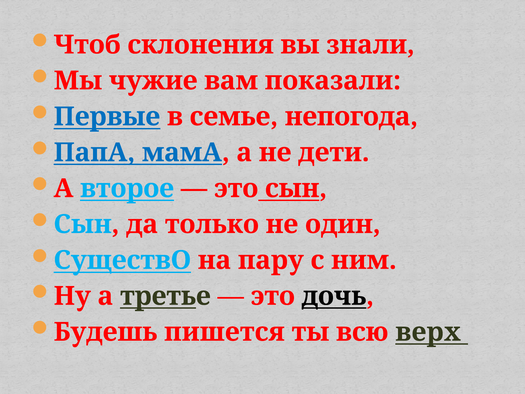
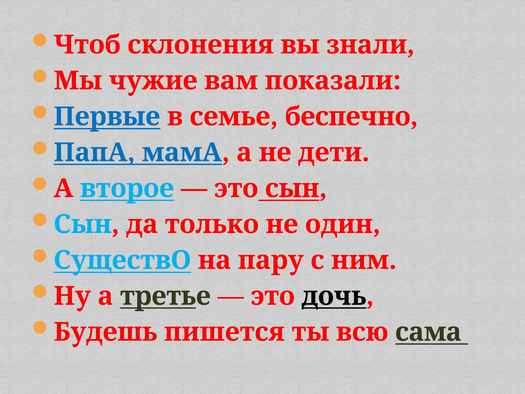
непогода: непогода -> беспечно (351, 117)
верх: верх -> сама (428, 332)
